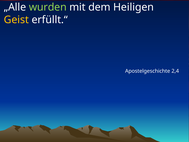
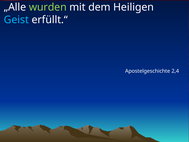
Geist colour: yellow -> light blue (16, 20)
